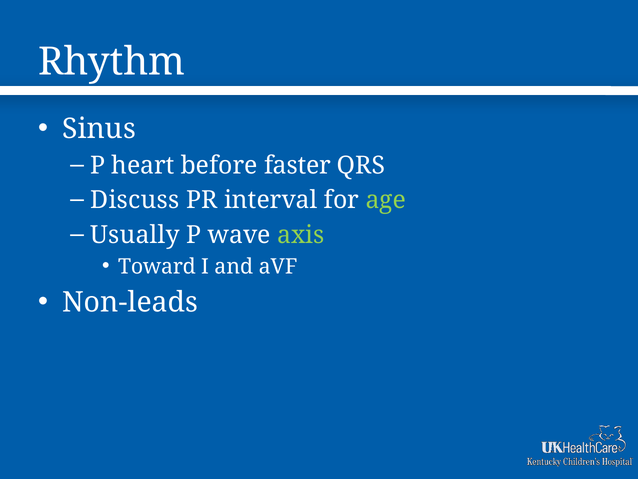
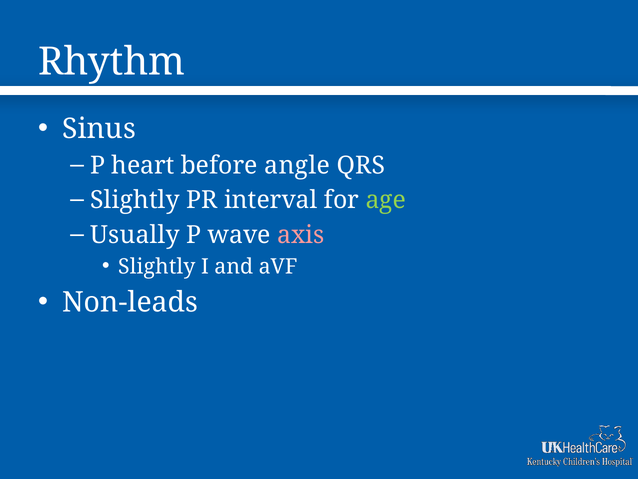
faster: faster -> angle (297, 165)
Discuss: Discuss -> Slightly (135, 200)
axis colour: light green -> pink (301, 235)
Toward: Toward -> Slightly (157, 266)
